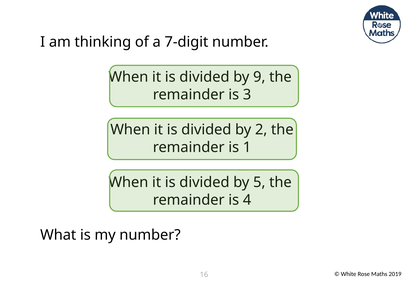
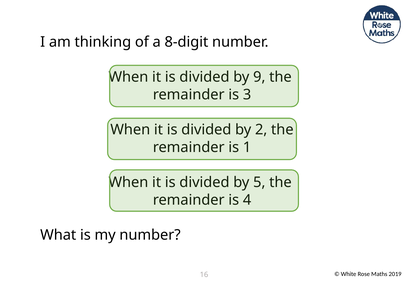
7-digit: 7-digit -> 8-digit (186, 42)
